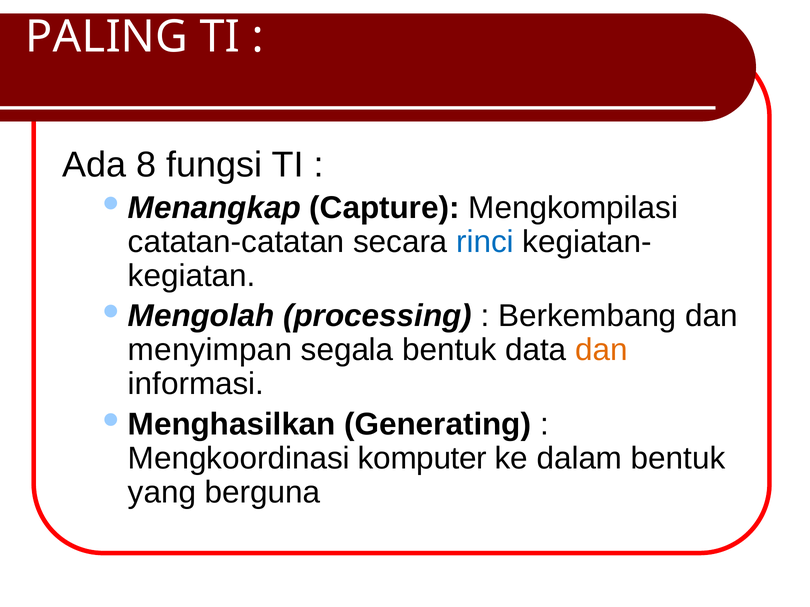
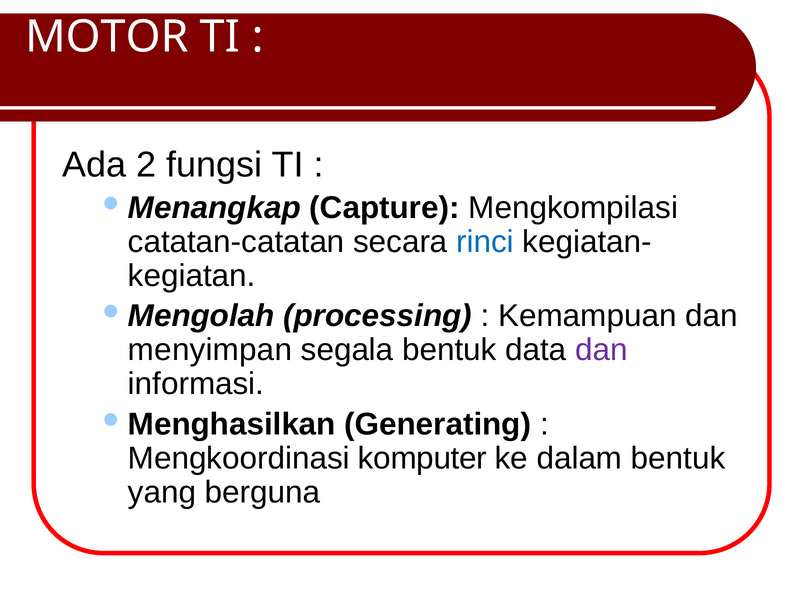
PALING: PALING -> MOTOR (107, 37)
8: 8 -> 2 (146, 165)
Berkembang: Berkembang -> Kemampuan (587, 316)
dan colour: orange -> purple (601, 350)
